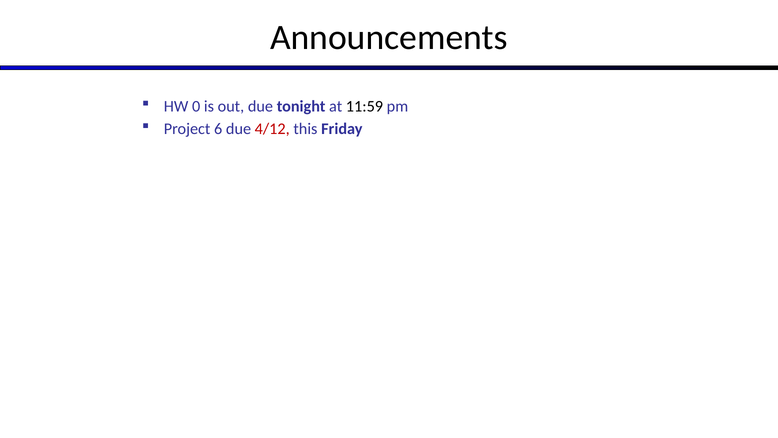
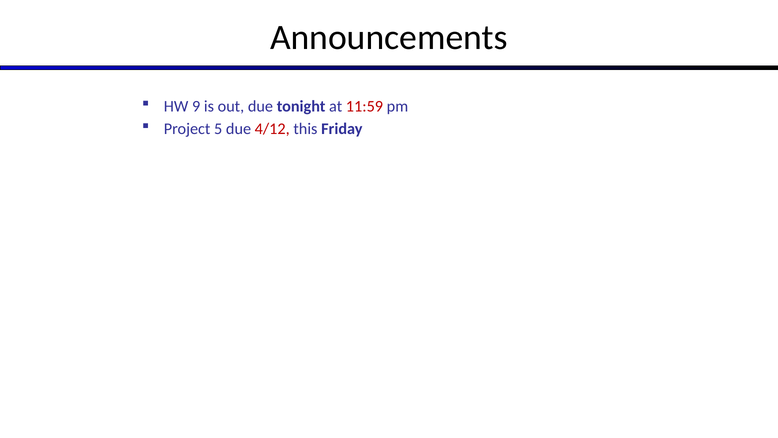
0: 0 -> 9 (196, 106)
11:59 colour: black -> red (364, 106)
6: 6 -> 5 (218, 129)
